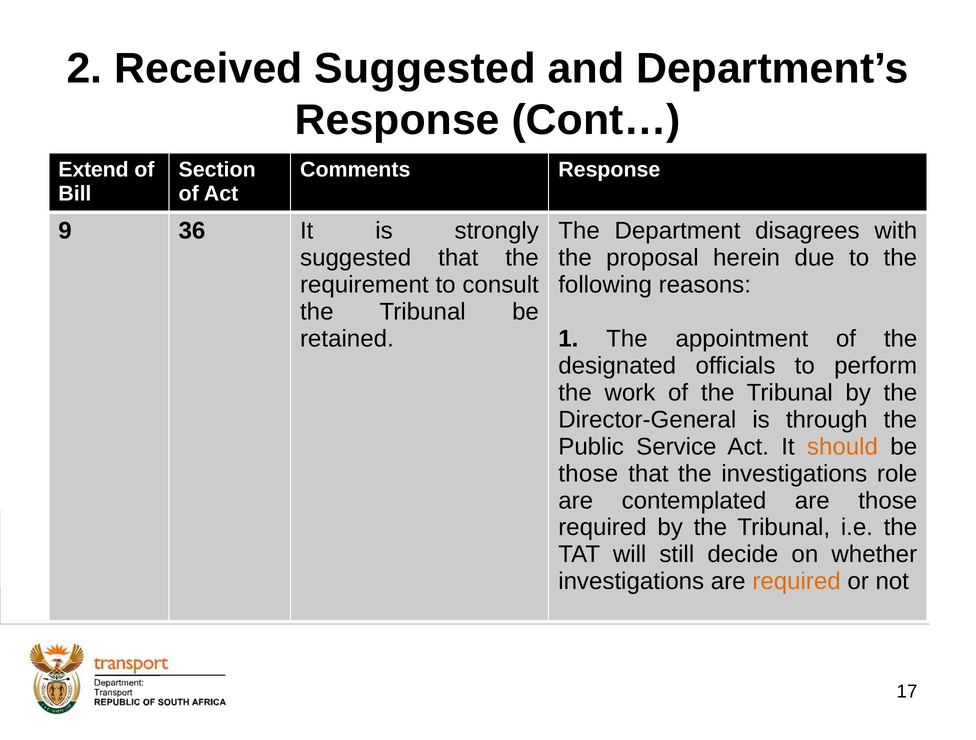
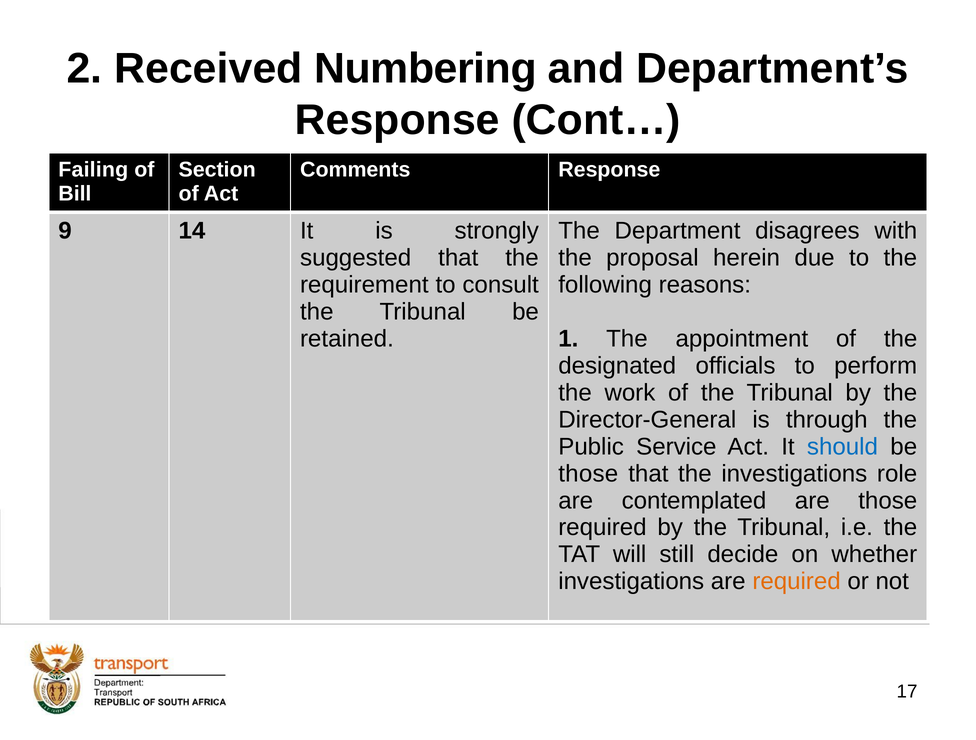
Received Suggested: Suggested -> Numbering (425, 69)
Extend: Extend -> Failing (93, 170)
36: 36 -> 14 (192, 231)
should colour: orange -> blue (842, 447)
